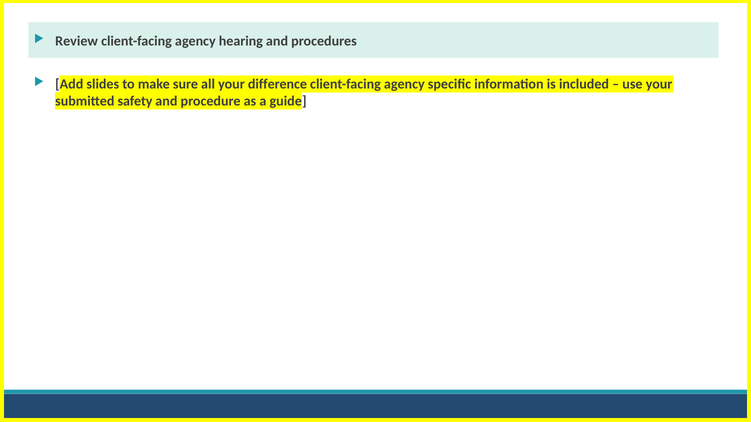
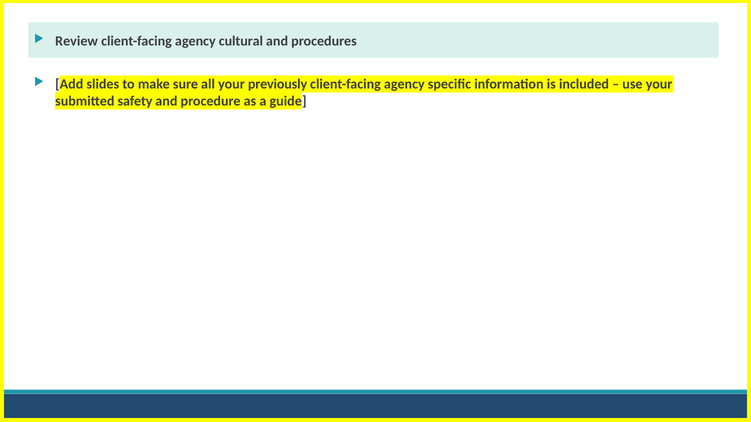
hearing: hearing -> cultural (241, 41)
difference: difference -> previously (278, 84)
